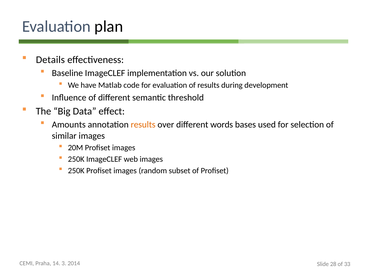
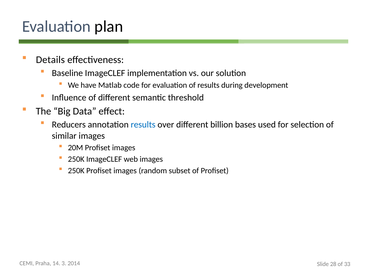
Amounts: Amounts -> Reducers (69, 124)
results colour: orange -> blue (143, 124)
words: words -> billion (222, 124)
